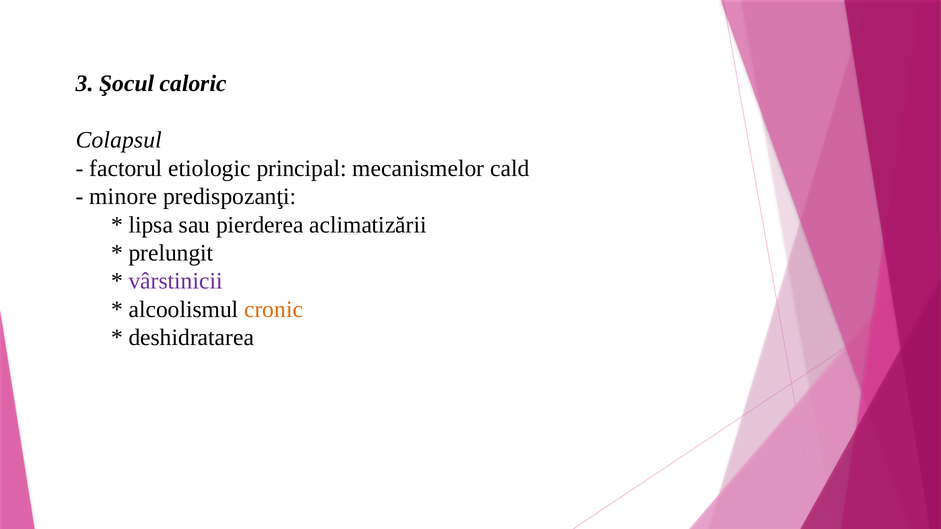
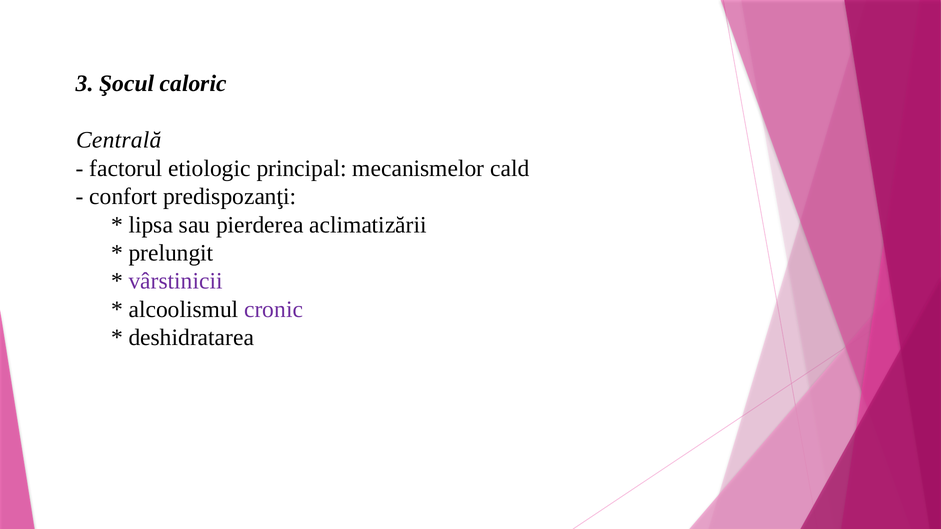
Colapsul: Colapsul -> Centrală (119, 140)
minore: minore -> confort (123, 197)
cronic colour: orange -> purple (274, 310)
